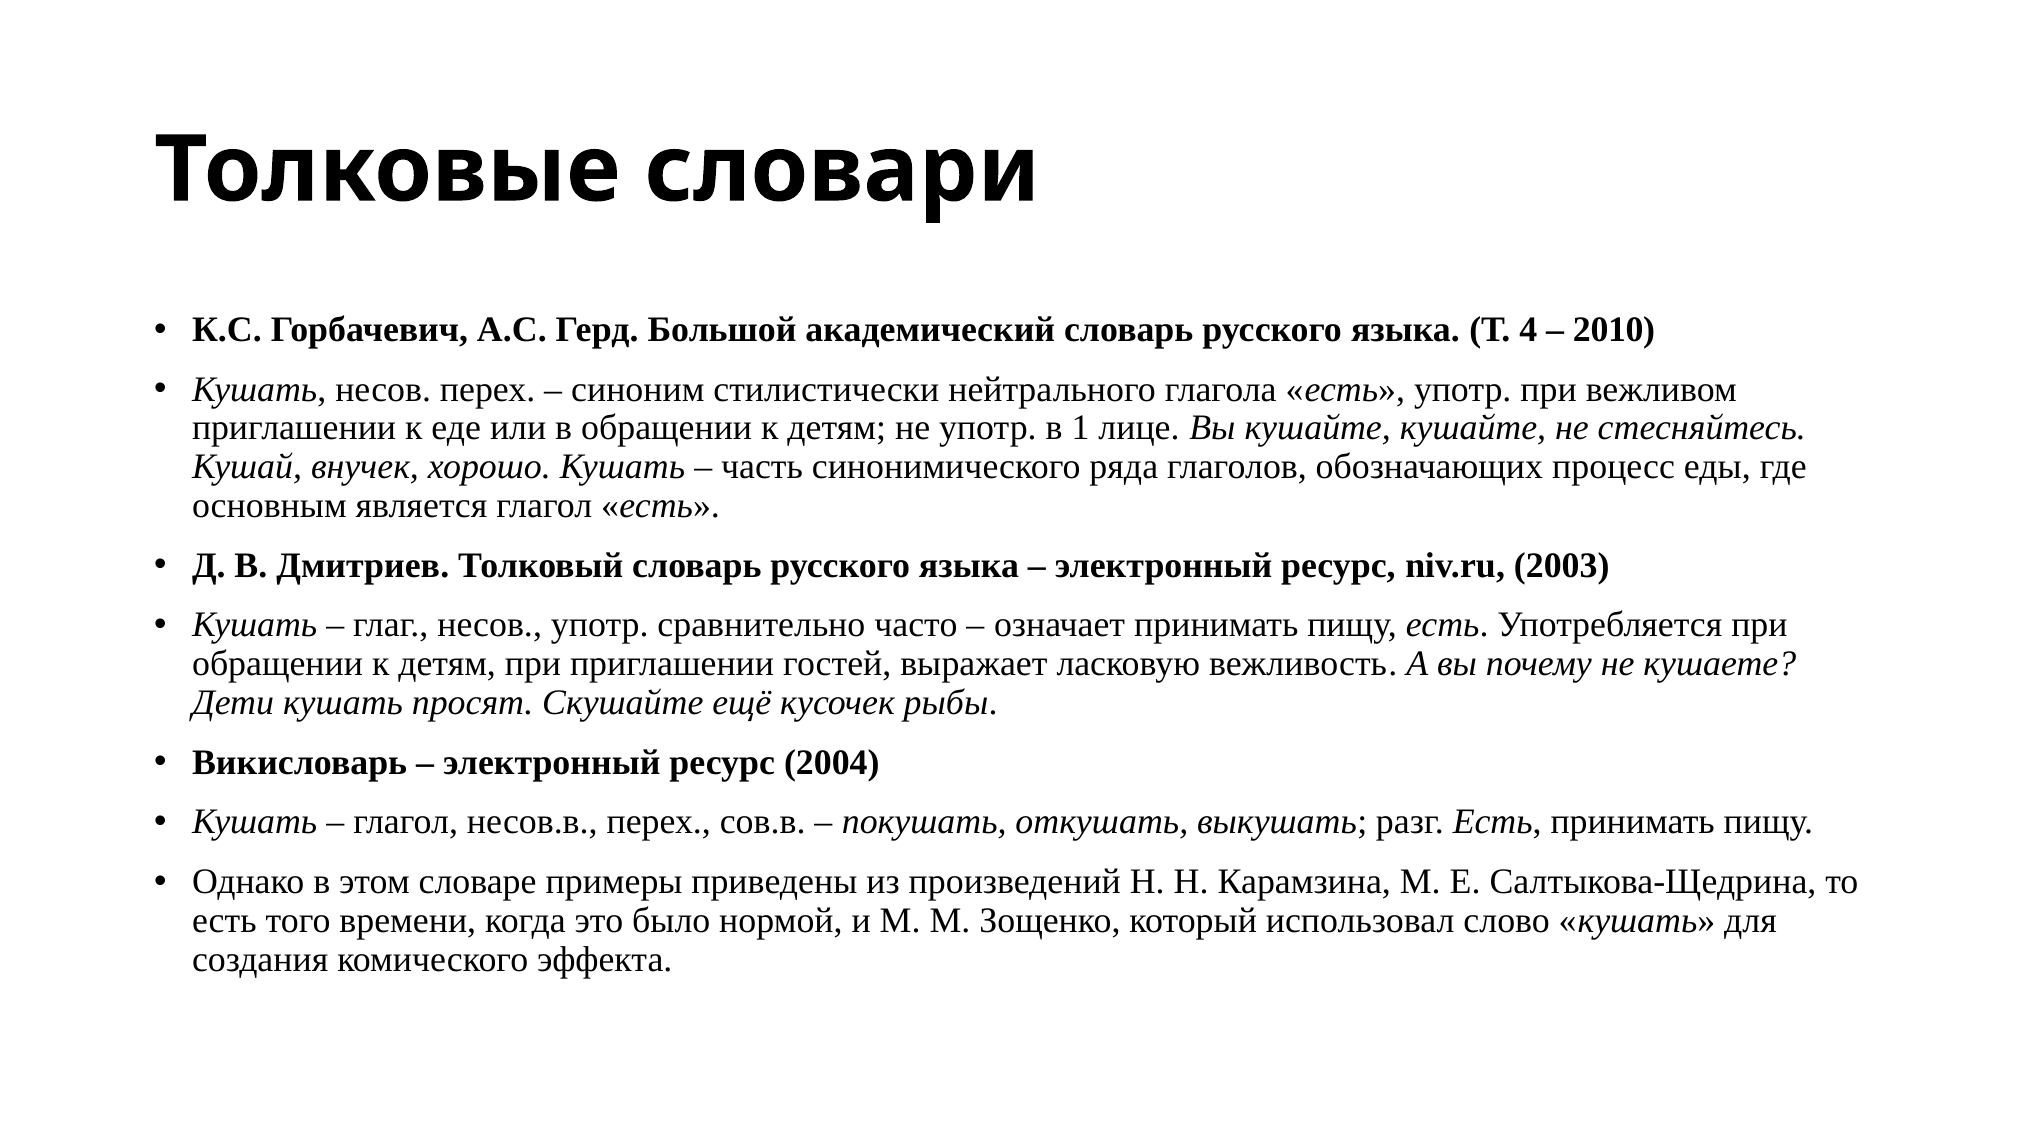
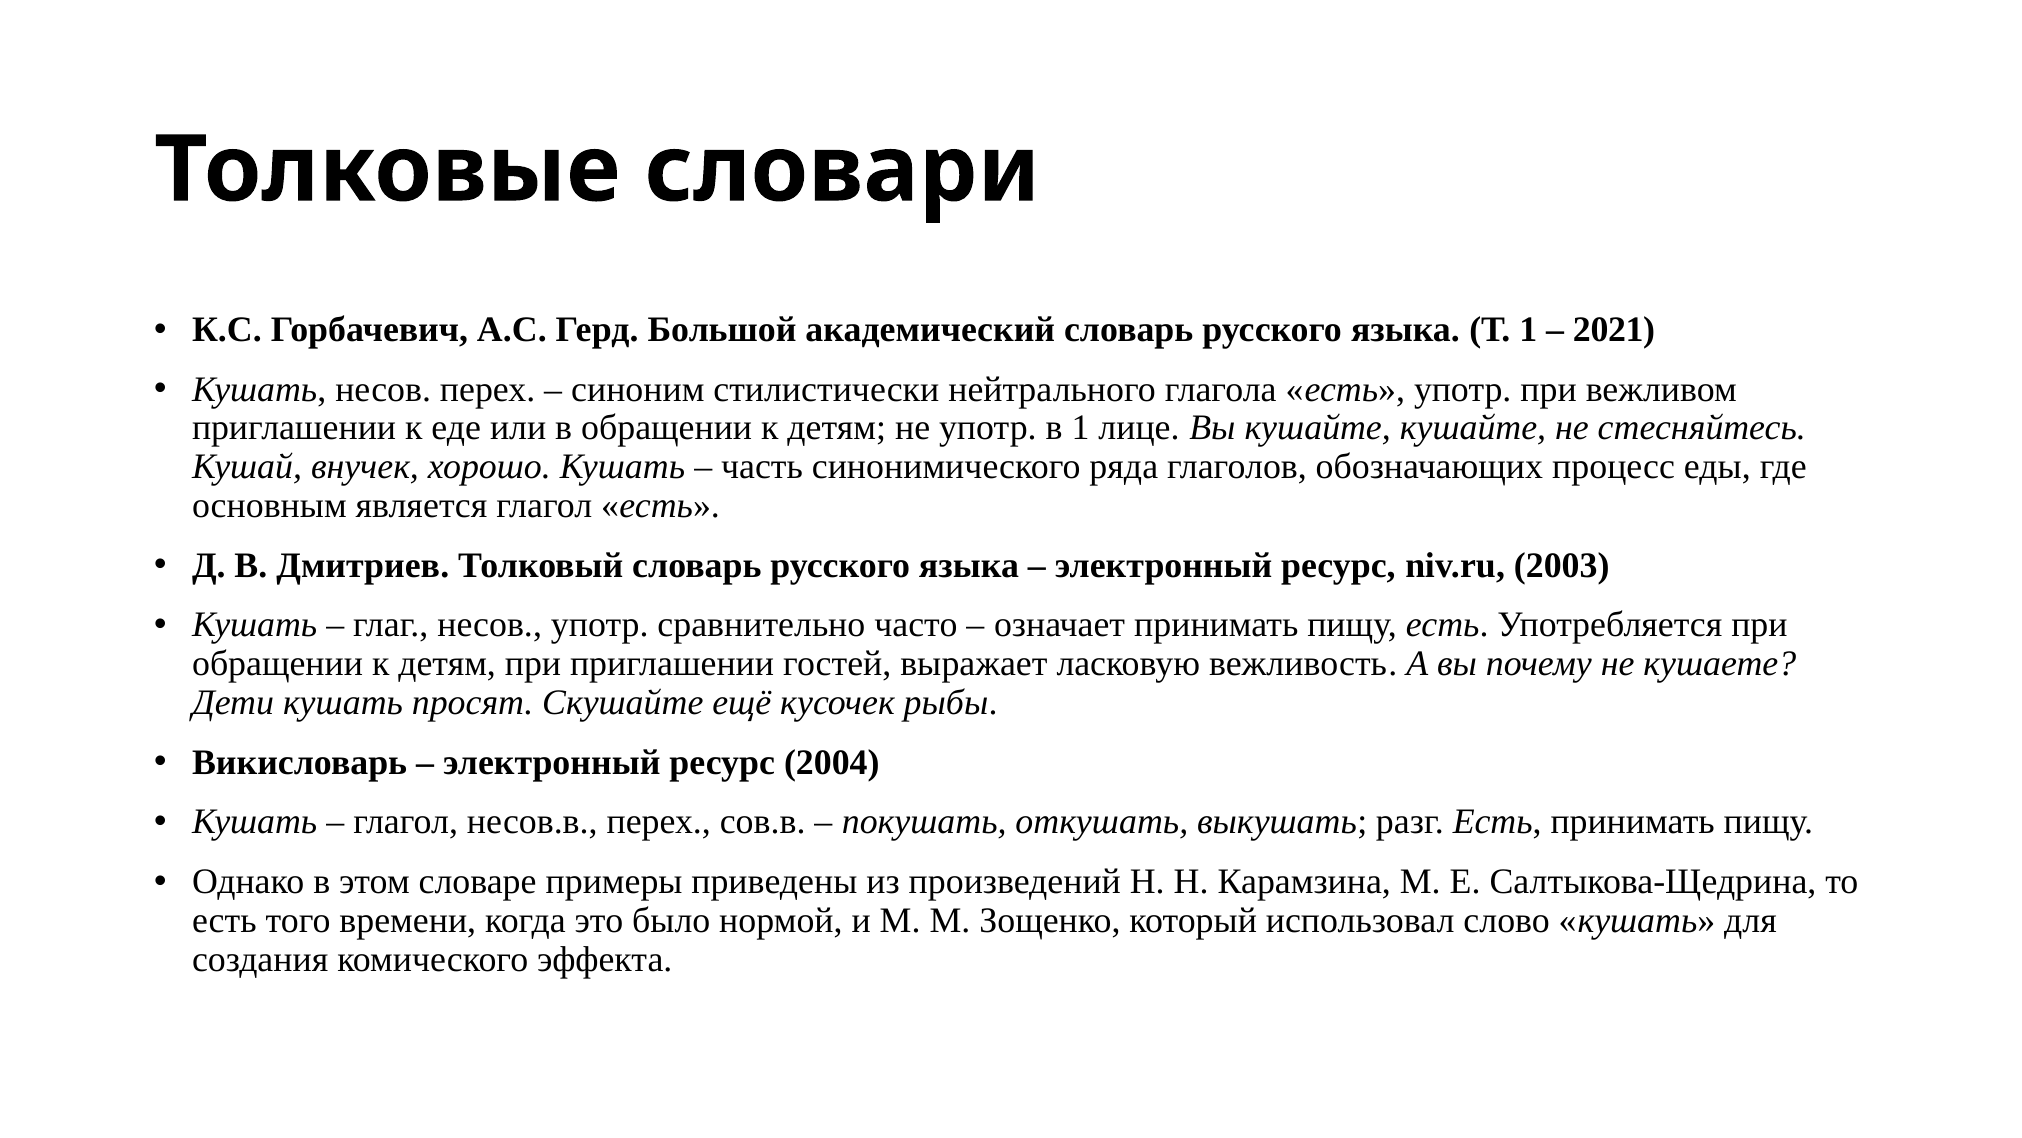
Т 4: 4 -> 1 (1528, 329)
2010: 2010 -> 2021 (1614, 329)
